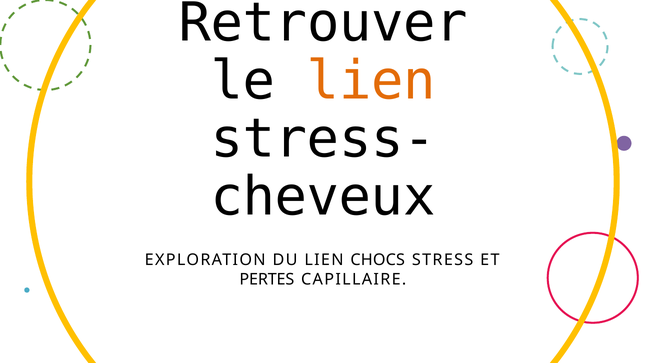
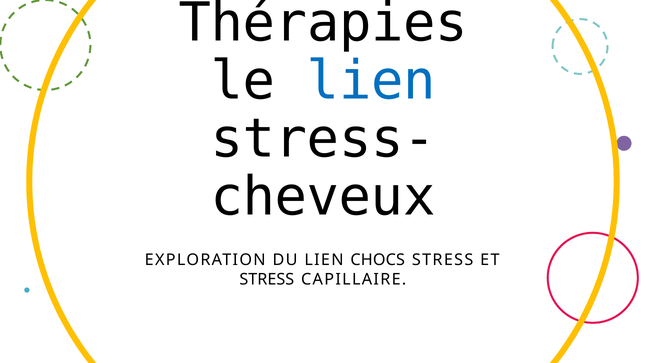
Retrouver: Retrouver -> Thérapies (323, 23)
lien colour: orange -> blue (371, 81)
PERTES: PERTES -> STRESS (267, 280)
